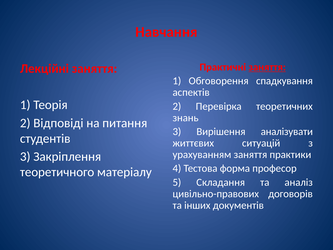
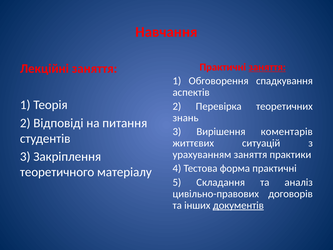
аналізувати: аналізувати -> коментарів (287, 131)
форма професор: професор -> практичні (275, 168)
документів underline: none -> present (238, 205)
